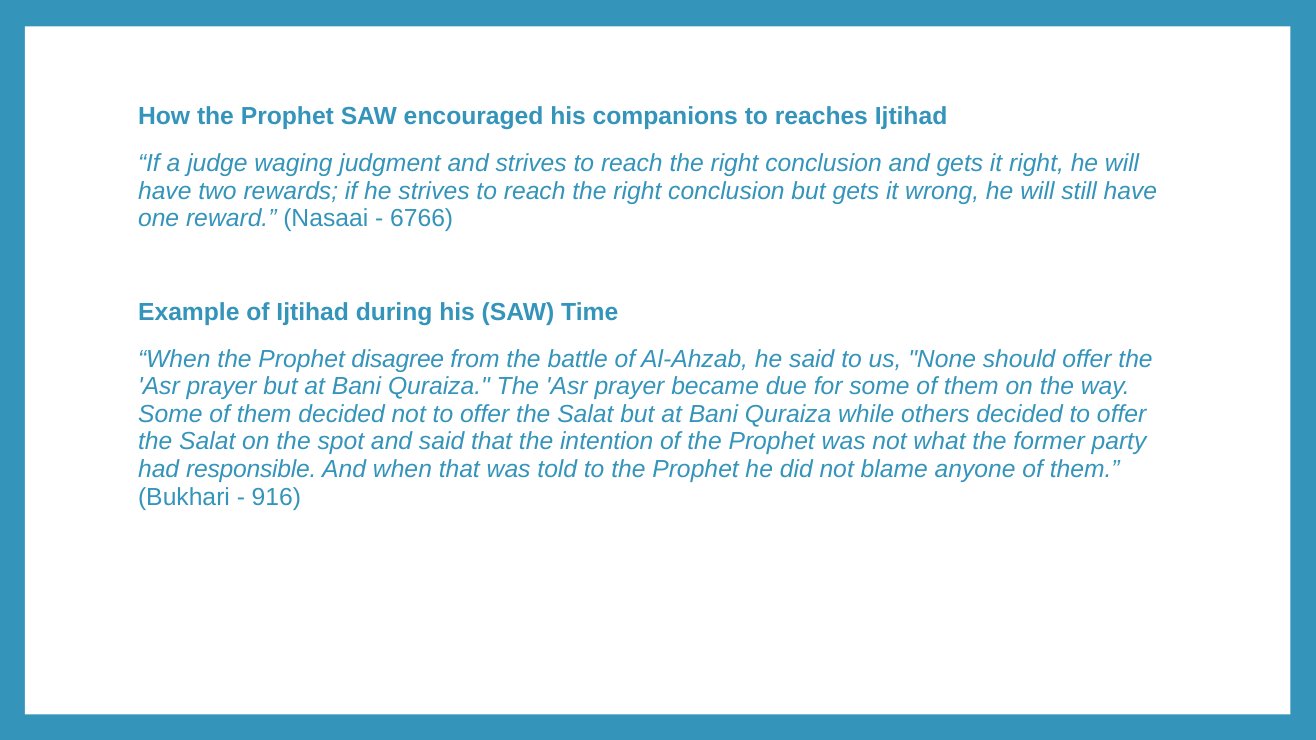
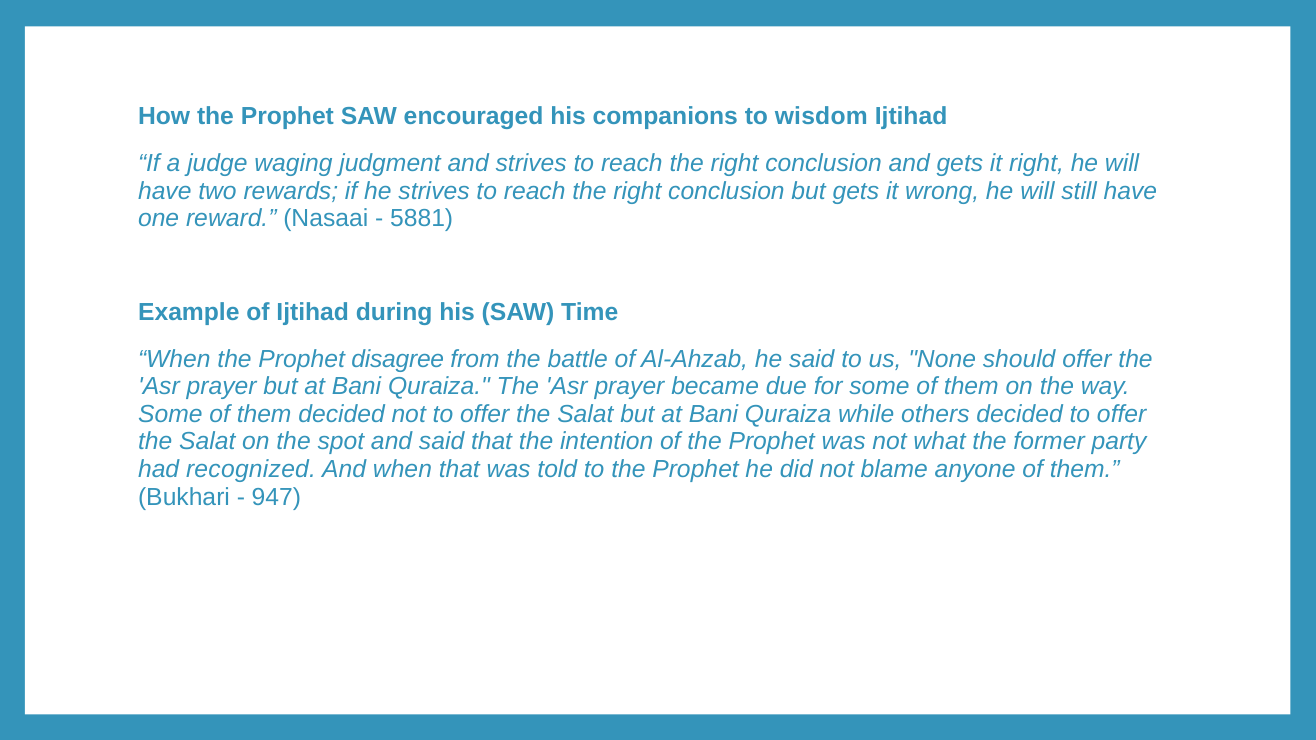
reaches: reaches -> wisdom (821, 116)
6766: 6766 -> 5881 (422, 219)
responsible: responsible -> recognized (251, 470)
916: 916 -> 947 (276, 497)
